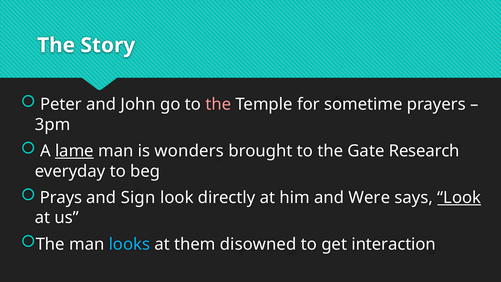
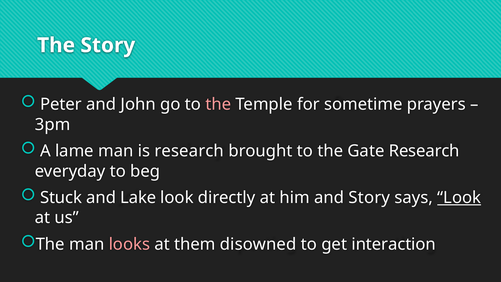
lame underline: present -> none (74, 151)
is wonders: wonders -> research (189, 151)
Prays: Prays -> Stuck (61, 198)
Sign: Sign -> Lake (138, 198)
and Were: Were -> Story (369, 198)
looks colour: light blue -> pink (129, 244)
